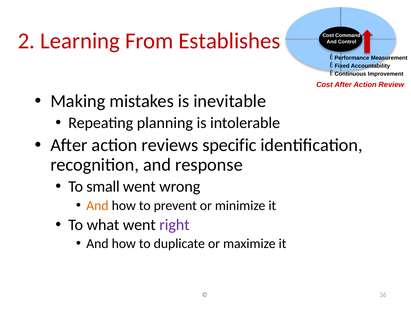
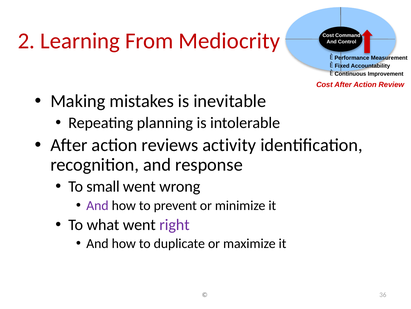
Establishes: Establishes -> Mediocrity (229, 41)
specific: specific -> activity (229, 145)
And colour: orange -> purple (97, 205)
